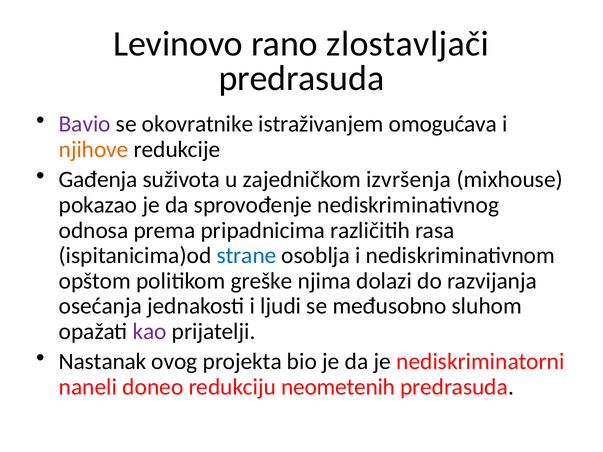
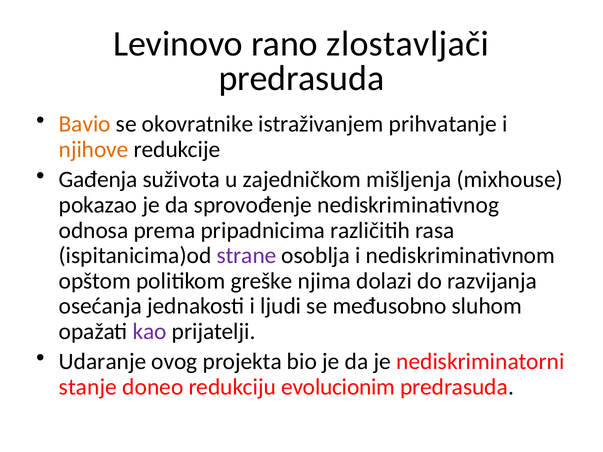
Bavio colour: purple -> orange (85, 124)
omogućava: omogućava -> prihvatanje (443, 124)
izvršenja: izvršenja -> mišljenja (409, 180)
strane colour: blue -> purple (247, 256)
Nastanak: Nastanak -> Udaranje (103, 362)
naneli: naneli -> stanje (88, 387)
neometenih: neometenih -> evolucionim (338, 387)
